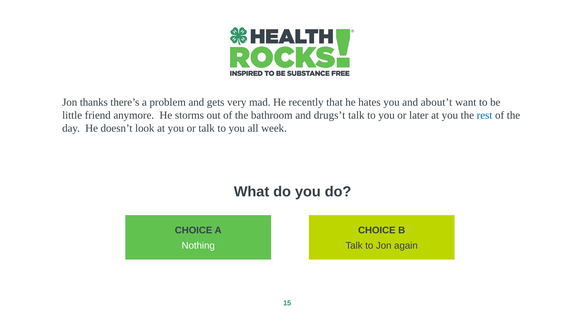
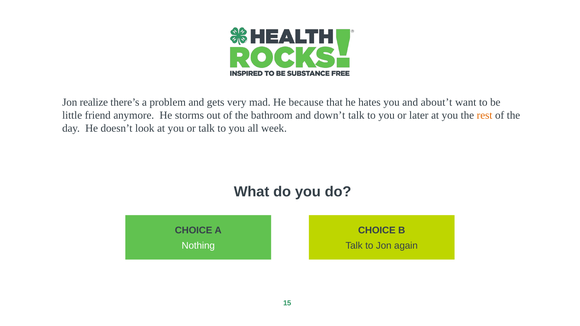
thanks: thanks -> realize (94, 102)
recently: recently -> because (306, 102)
drugs’t: drugs’t -> down’t (330, 115)
rest colour: blue -> orange (485, 115)
